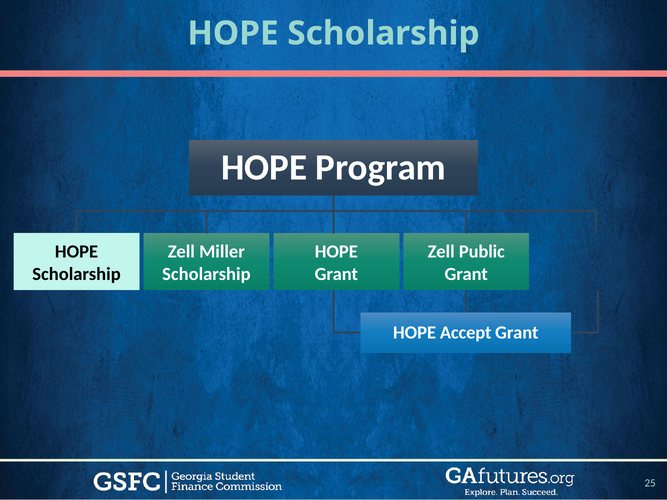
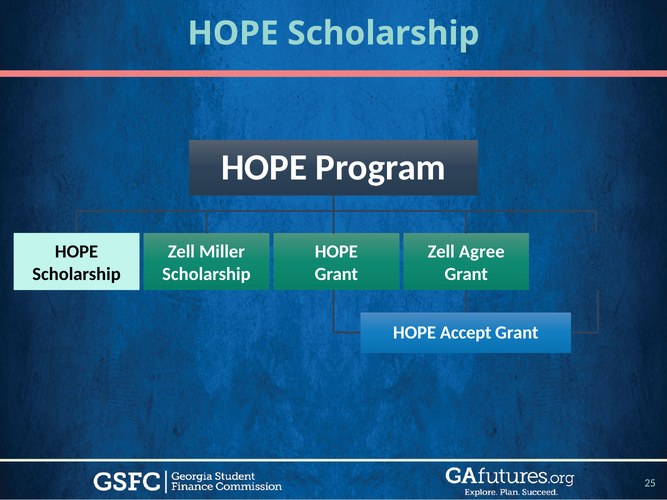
Public: Public -> Agree (482, 252)
